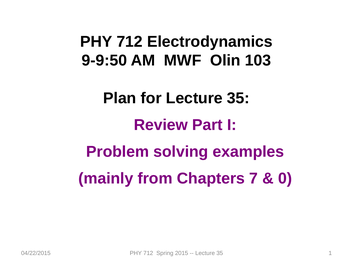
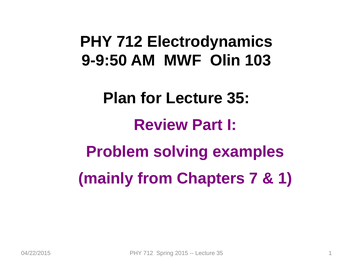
0: 0 -> 1 (285, 178)
